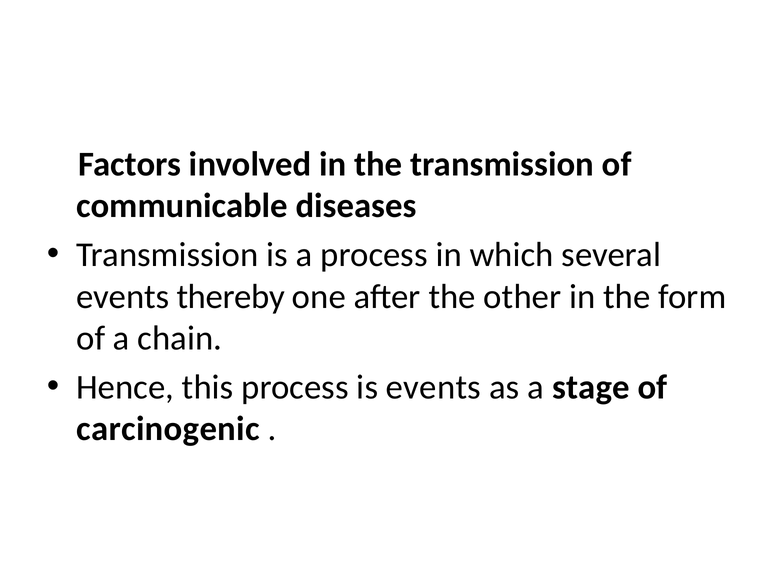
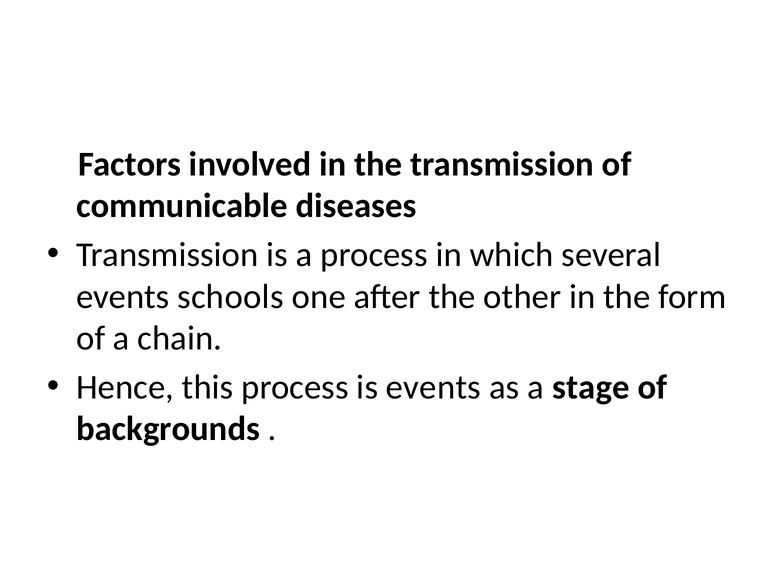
thereby: thereby -> schools (230, 296)
carcinogenic: carcinogenic -> backgrounds (168, 428)
